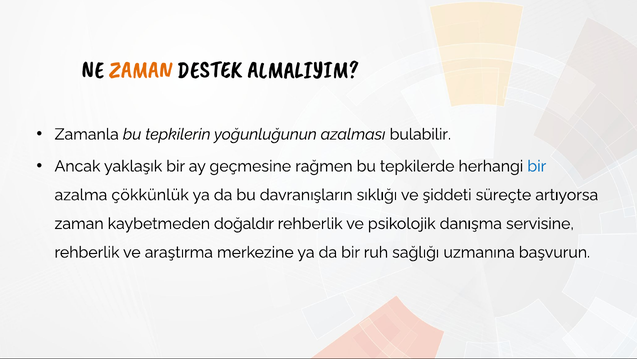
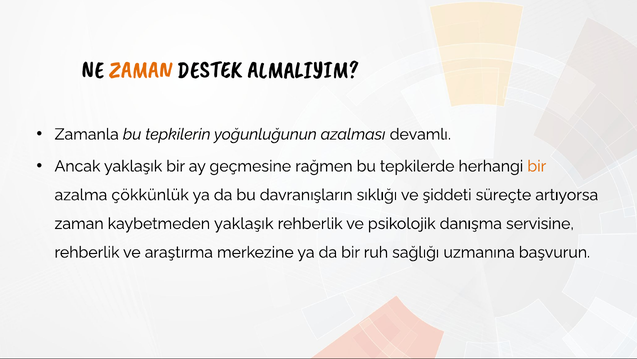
bulabilir: bulabilir -> devamlı (420, 134)
bir colour: blue -> orange (537, 166)
kaybetmeden doğaldır: doğaldır -> yaklaşık (244, 223)
